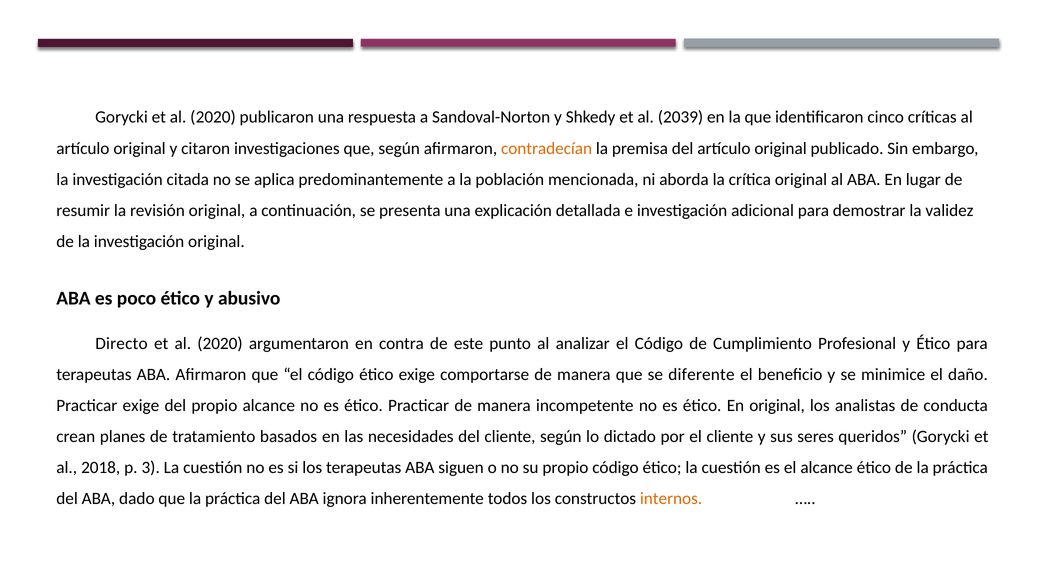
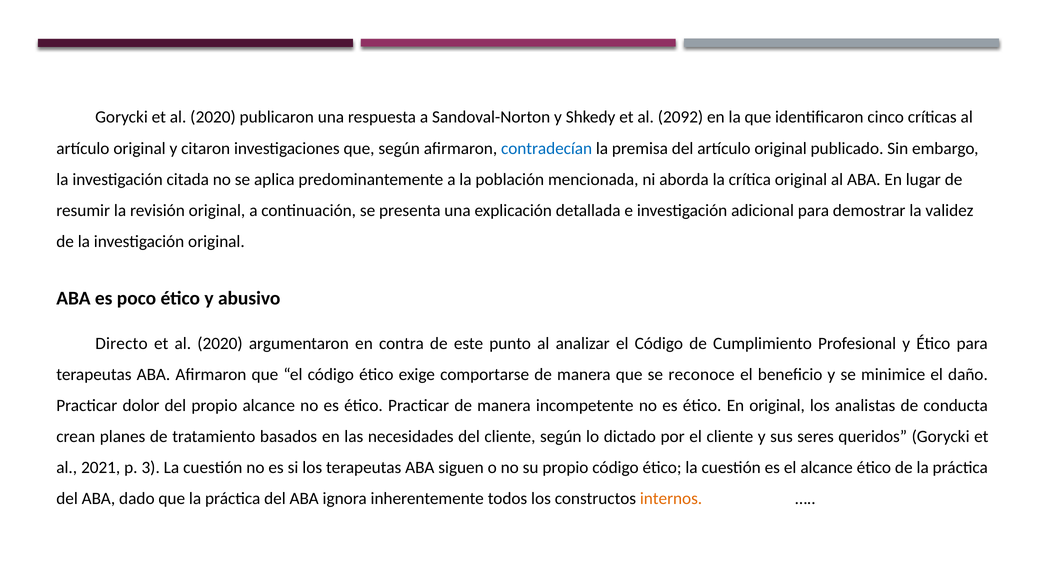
2039: 2039 -> 2092 (681, 117)
contradecían colour: orange -> blue (547, 148)
diferente: diferente -> reconoce (702, 375)
Practicar exige: exige -> dolor (141, 406)
2018: 2018 -> 2021 (101, 468)
